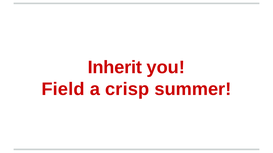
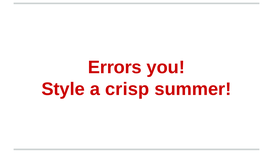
Inherit: Inherit -> Errors (115, 68)
Field: Field -> Style (63, 89)
